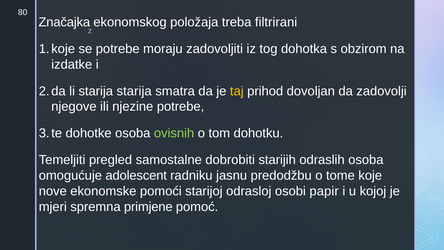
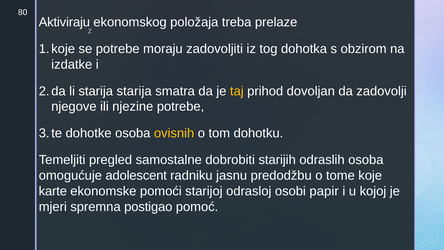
Značajka: Značajka -> Aktiviraju (64, 22)
filtrirani: filtrirani -> prelaze (276, 22)
ovisnih colour: light green -> yellow (174, 133)
nove: nove -> karte (53, 191)
primjene: primjene -> postigao (148, 207)
